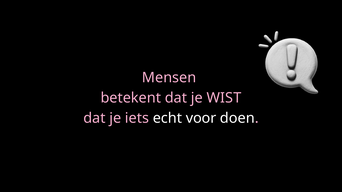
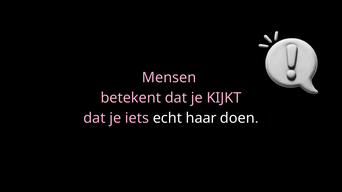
WIST: WIST -> KIJKT (224, 98)
voor: voor -> haar (201, 118)
